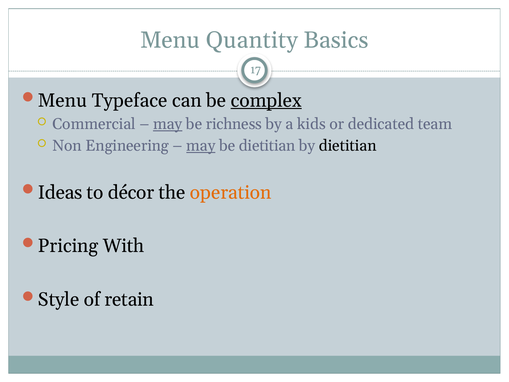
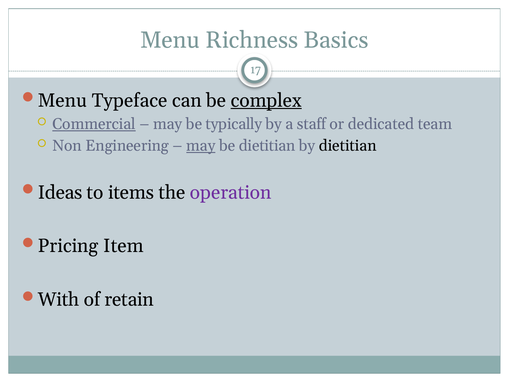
Quantity: Quantity -> Richness (252, 40)
Commercial underline: none -> present (94, 124)
may underline: present -> none (168, 124)
richness: richness -> typically (234, 124)
kids: kids -> staff (312, 124)
décor: décor -> items (131, 192)
operation colour: orange -> purple (231, 192)
With: With -> Item (123, 246)
Style: Style -> With (59, 299)
